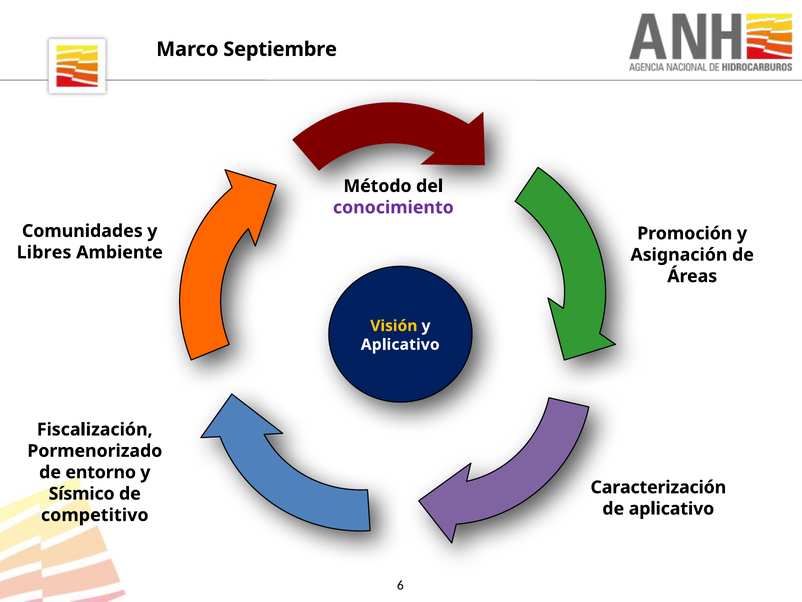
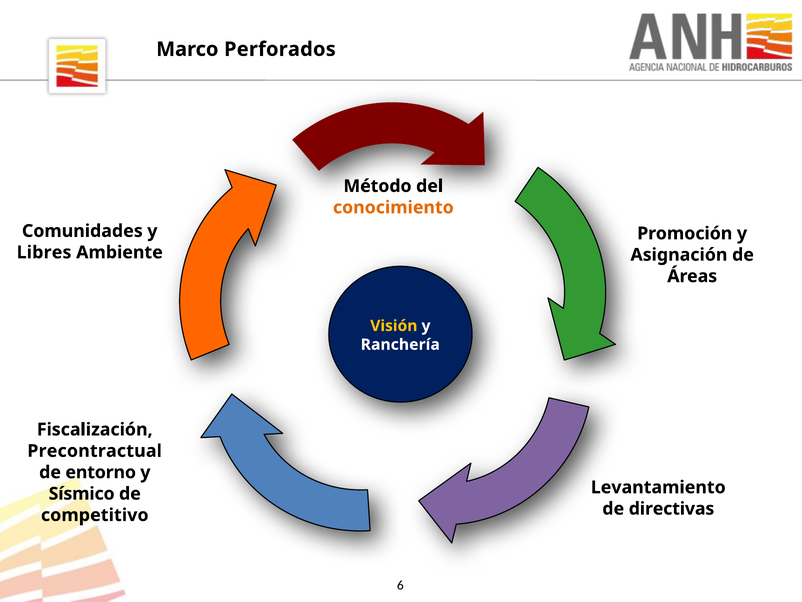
Septiembre: Septiembre -> Perforados (280, 49)
conocimiento colour: purple -> orange (393, 207)
Aplicativo: Aplicativo -> Ranchería (400, 344)
Pormenorizado: Pormenorizado -> Precontractual (95, 451)
Caracterización: Caracterización -> Levantamiento (658, 487)
de aplicativo: aplicativo -> directivas (672, 508)
